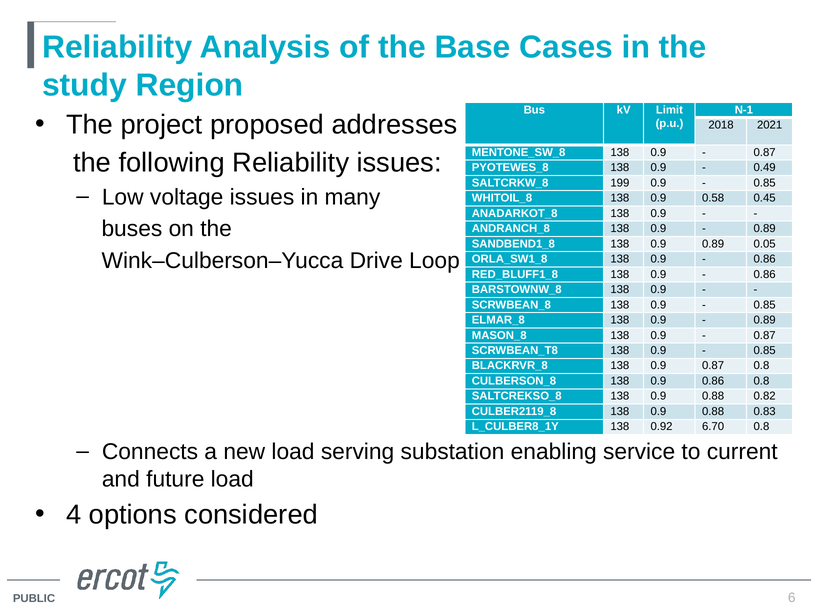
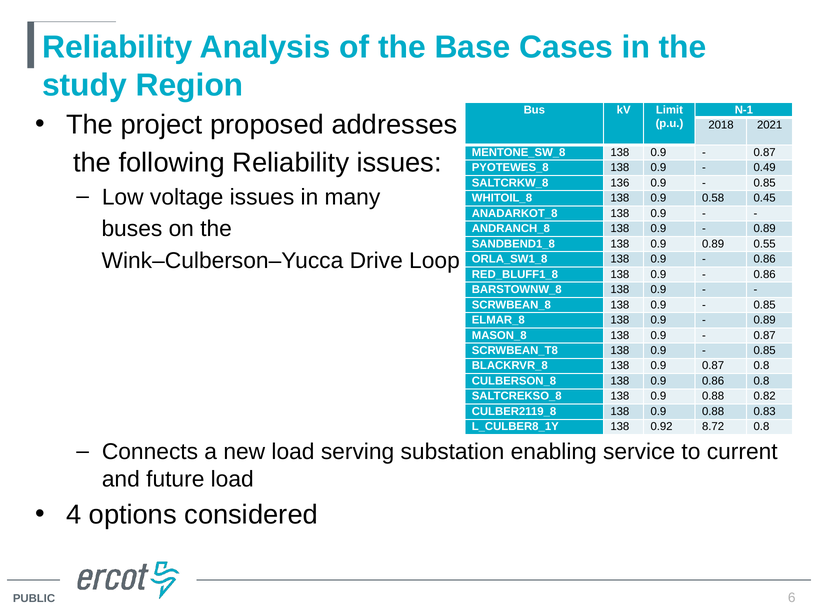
199: 199 -> 136 (620, 183)
0.05: 0.05 -> 0.55 (765, 244)
6.70: 6.70 -> 8.72 (713, 427)
